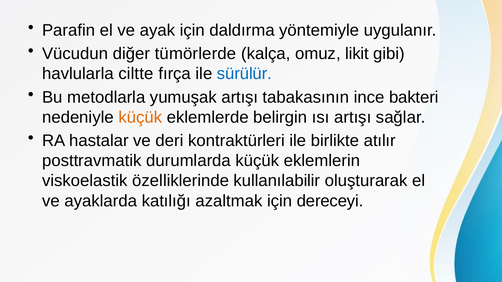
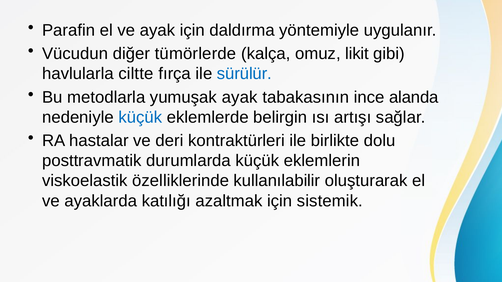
yumuşak artışı: artışı -> ayak (240, 97)
bakteri: bakteri -> alanda (414, 97)
küçük colour: orange -> blue (140, 117)
atılır: atılır -> dolu (380, 141)
dereceyi: dereceyi -> sistemik (330, 201)
